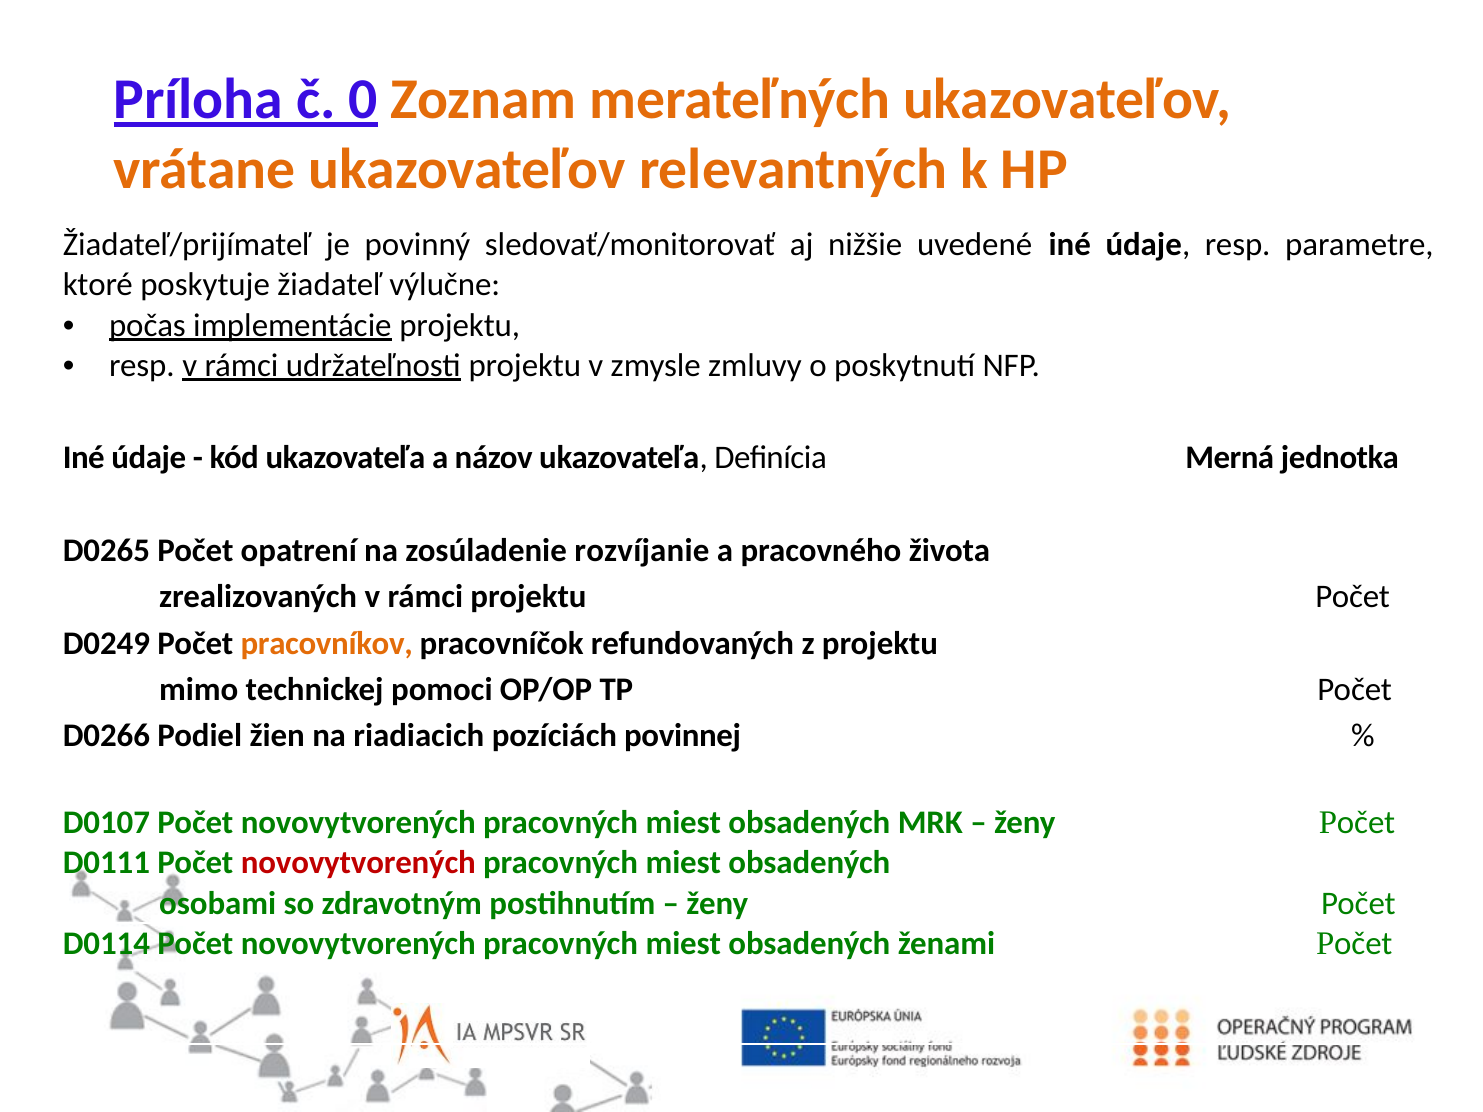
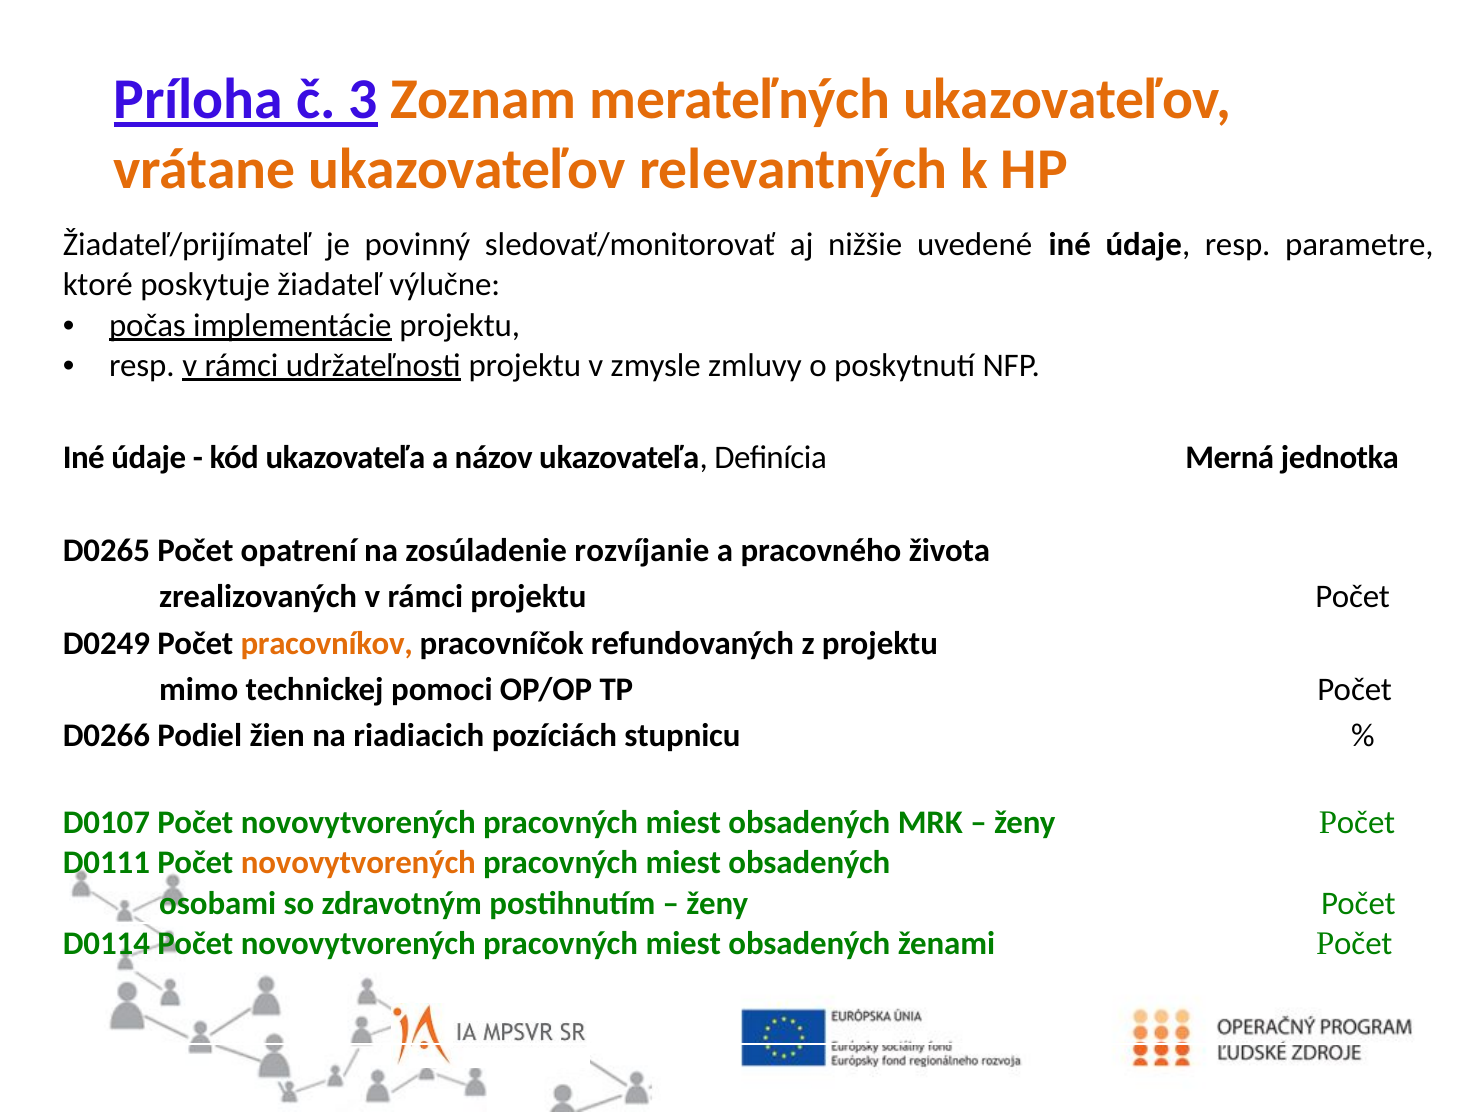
0: 0 -> 3 (363, 100)
povinnej: povinnej -> stupnicu (682, 736)
novovytvorených colour: red -> orange (358, 863)
